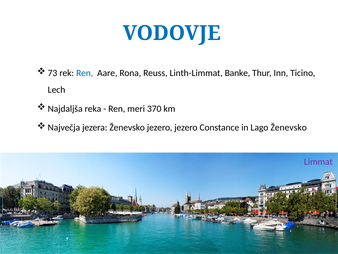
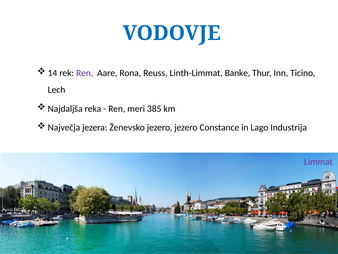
73: 73 -> 14 (52, 73)
Ren colour: blue -> purple (85, 73)
370: 370 -> 385 (154, 108)
Lago Ženevsko: Ženevsko -> Industrija (289, 127)
